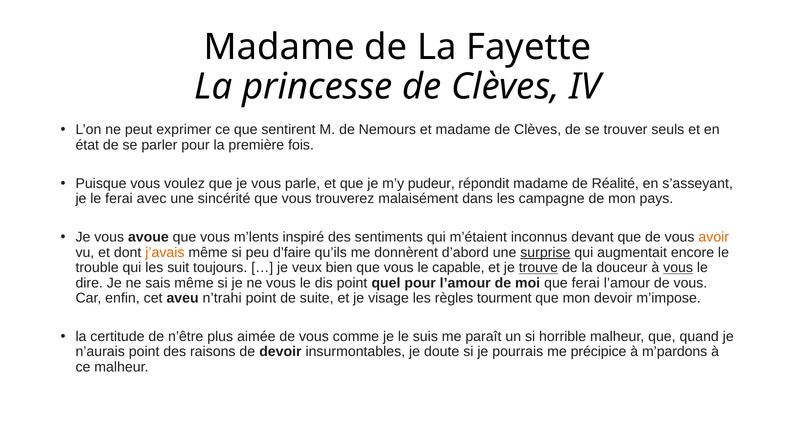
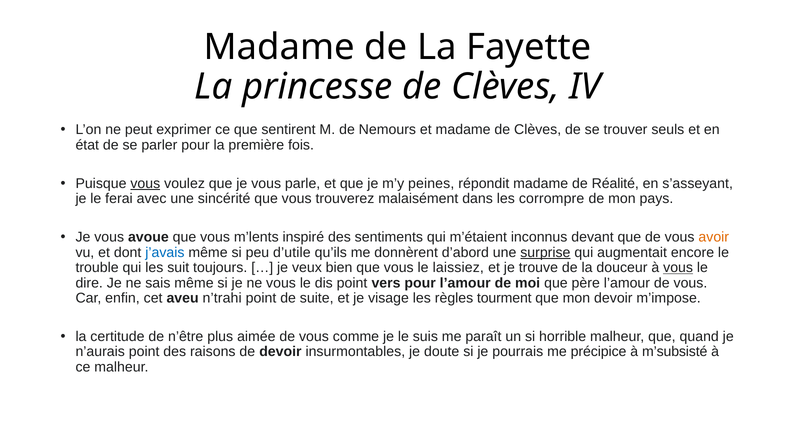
vous underline: none -> present (145, 183)
pudeur: pudeur -> peines (431, 183)
campagne: campagne -> corrompre (552, 199)
j’avais colour: orange -> blue (165, 252)
d’faire: d’faire -> d’utile (292, 252)
capable: capable -> laissiez (458, 267)
trouve underline: present -> none (538, 267)
quel: quel -> vers (386, 283)
que ferai: ferai -> père (586, 283)
m’pardons: m’pardons -> m’subsisté (675, 352)
